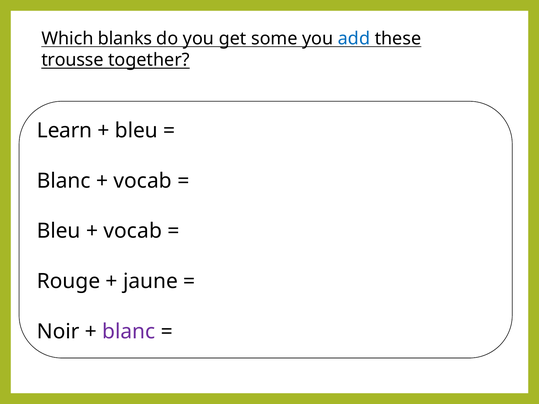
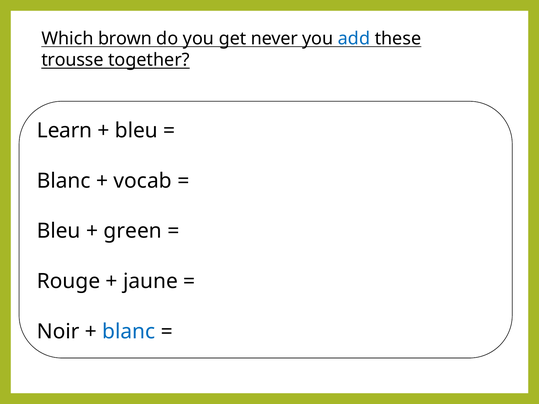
blanks: blanks -> brown (125, 39)
some: some -> never (274, 39)
vocab: vocab -> green (133, 231)
blanc colour: purple -> blue (129, 332)
